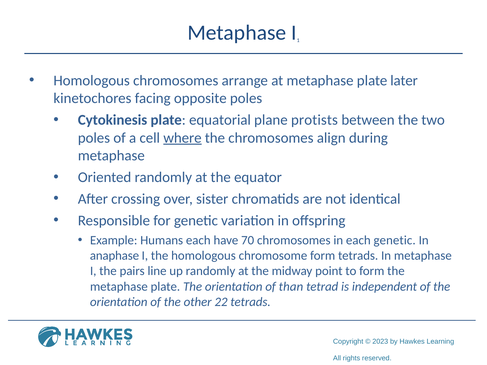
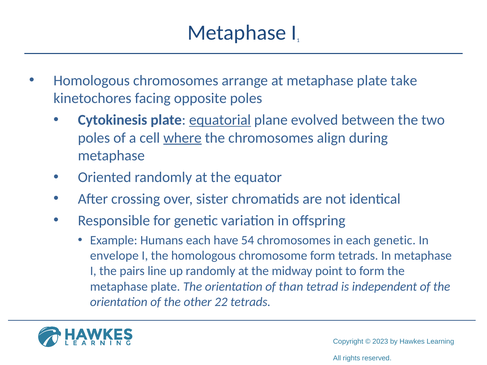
later: later -> take (404, 81)
equatorial underline: none -> present (220, 120)
protists: protists -> evolved (315, 120)
70: 70 -> 54 (248, 240)
anaphase: anaphase -> envelope (114, 256)
